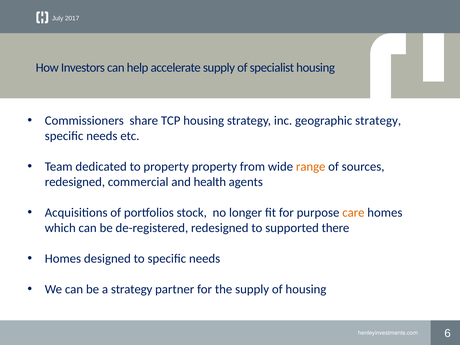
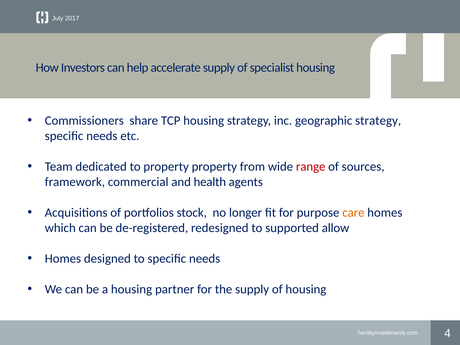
range colour: orange -> red (311, 167)
redesigned: redesigned -> framework (75, 182)
there: there -> allow (336, 228)
a strategy: strategy -> housing (132, 289)
6: 6 -> 4 (448, 333)
